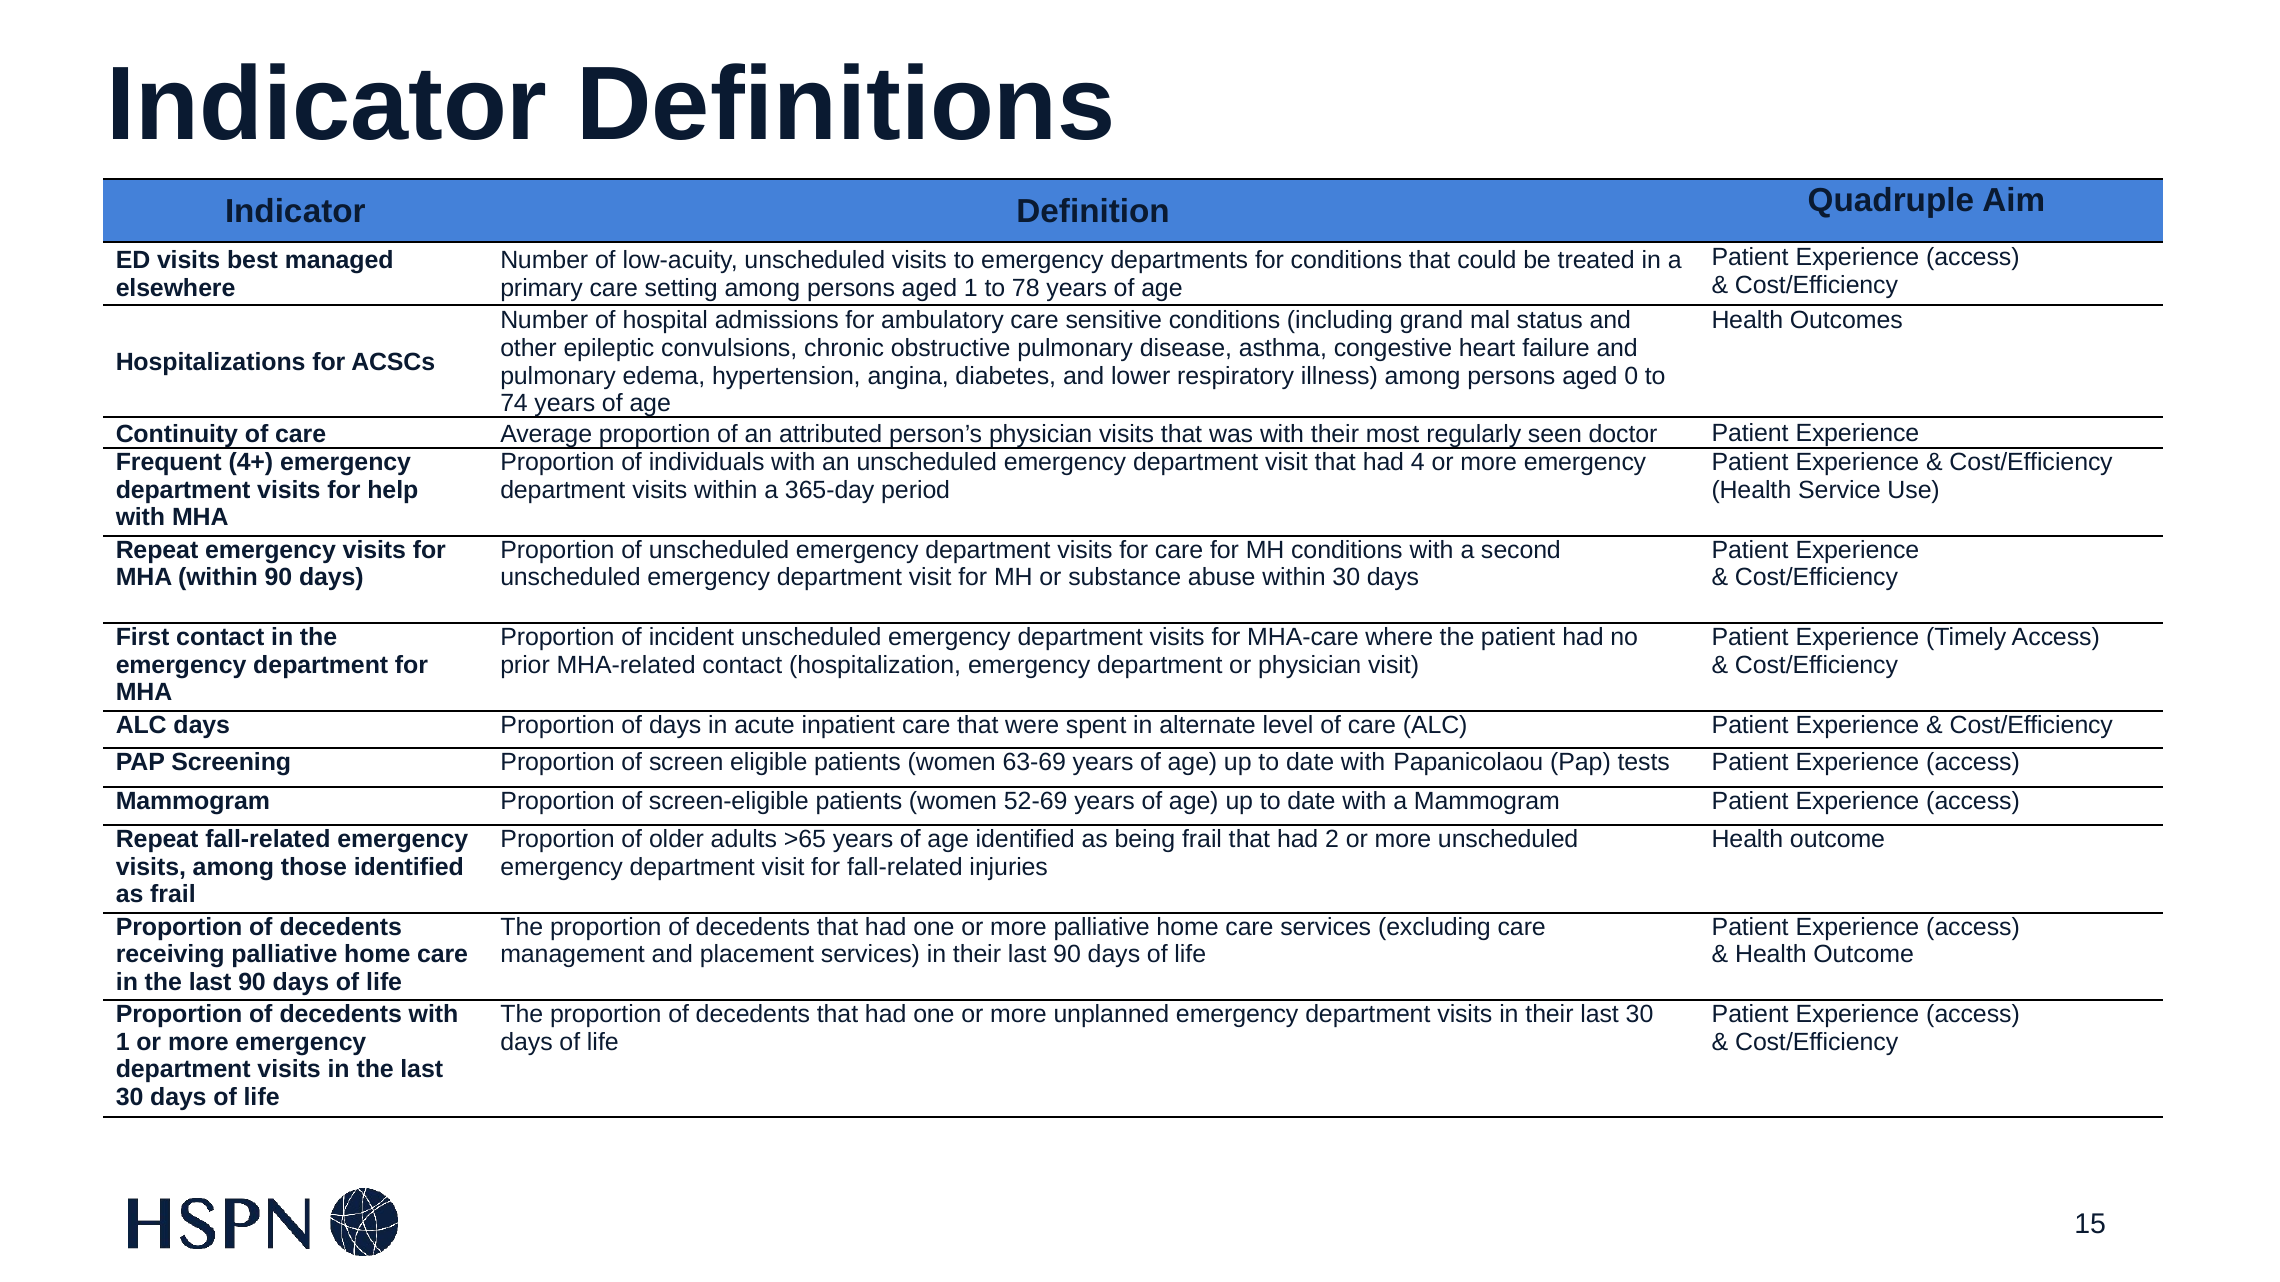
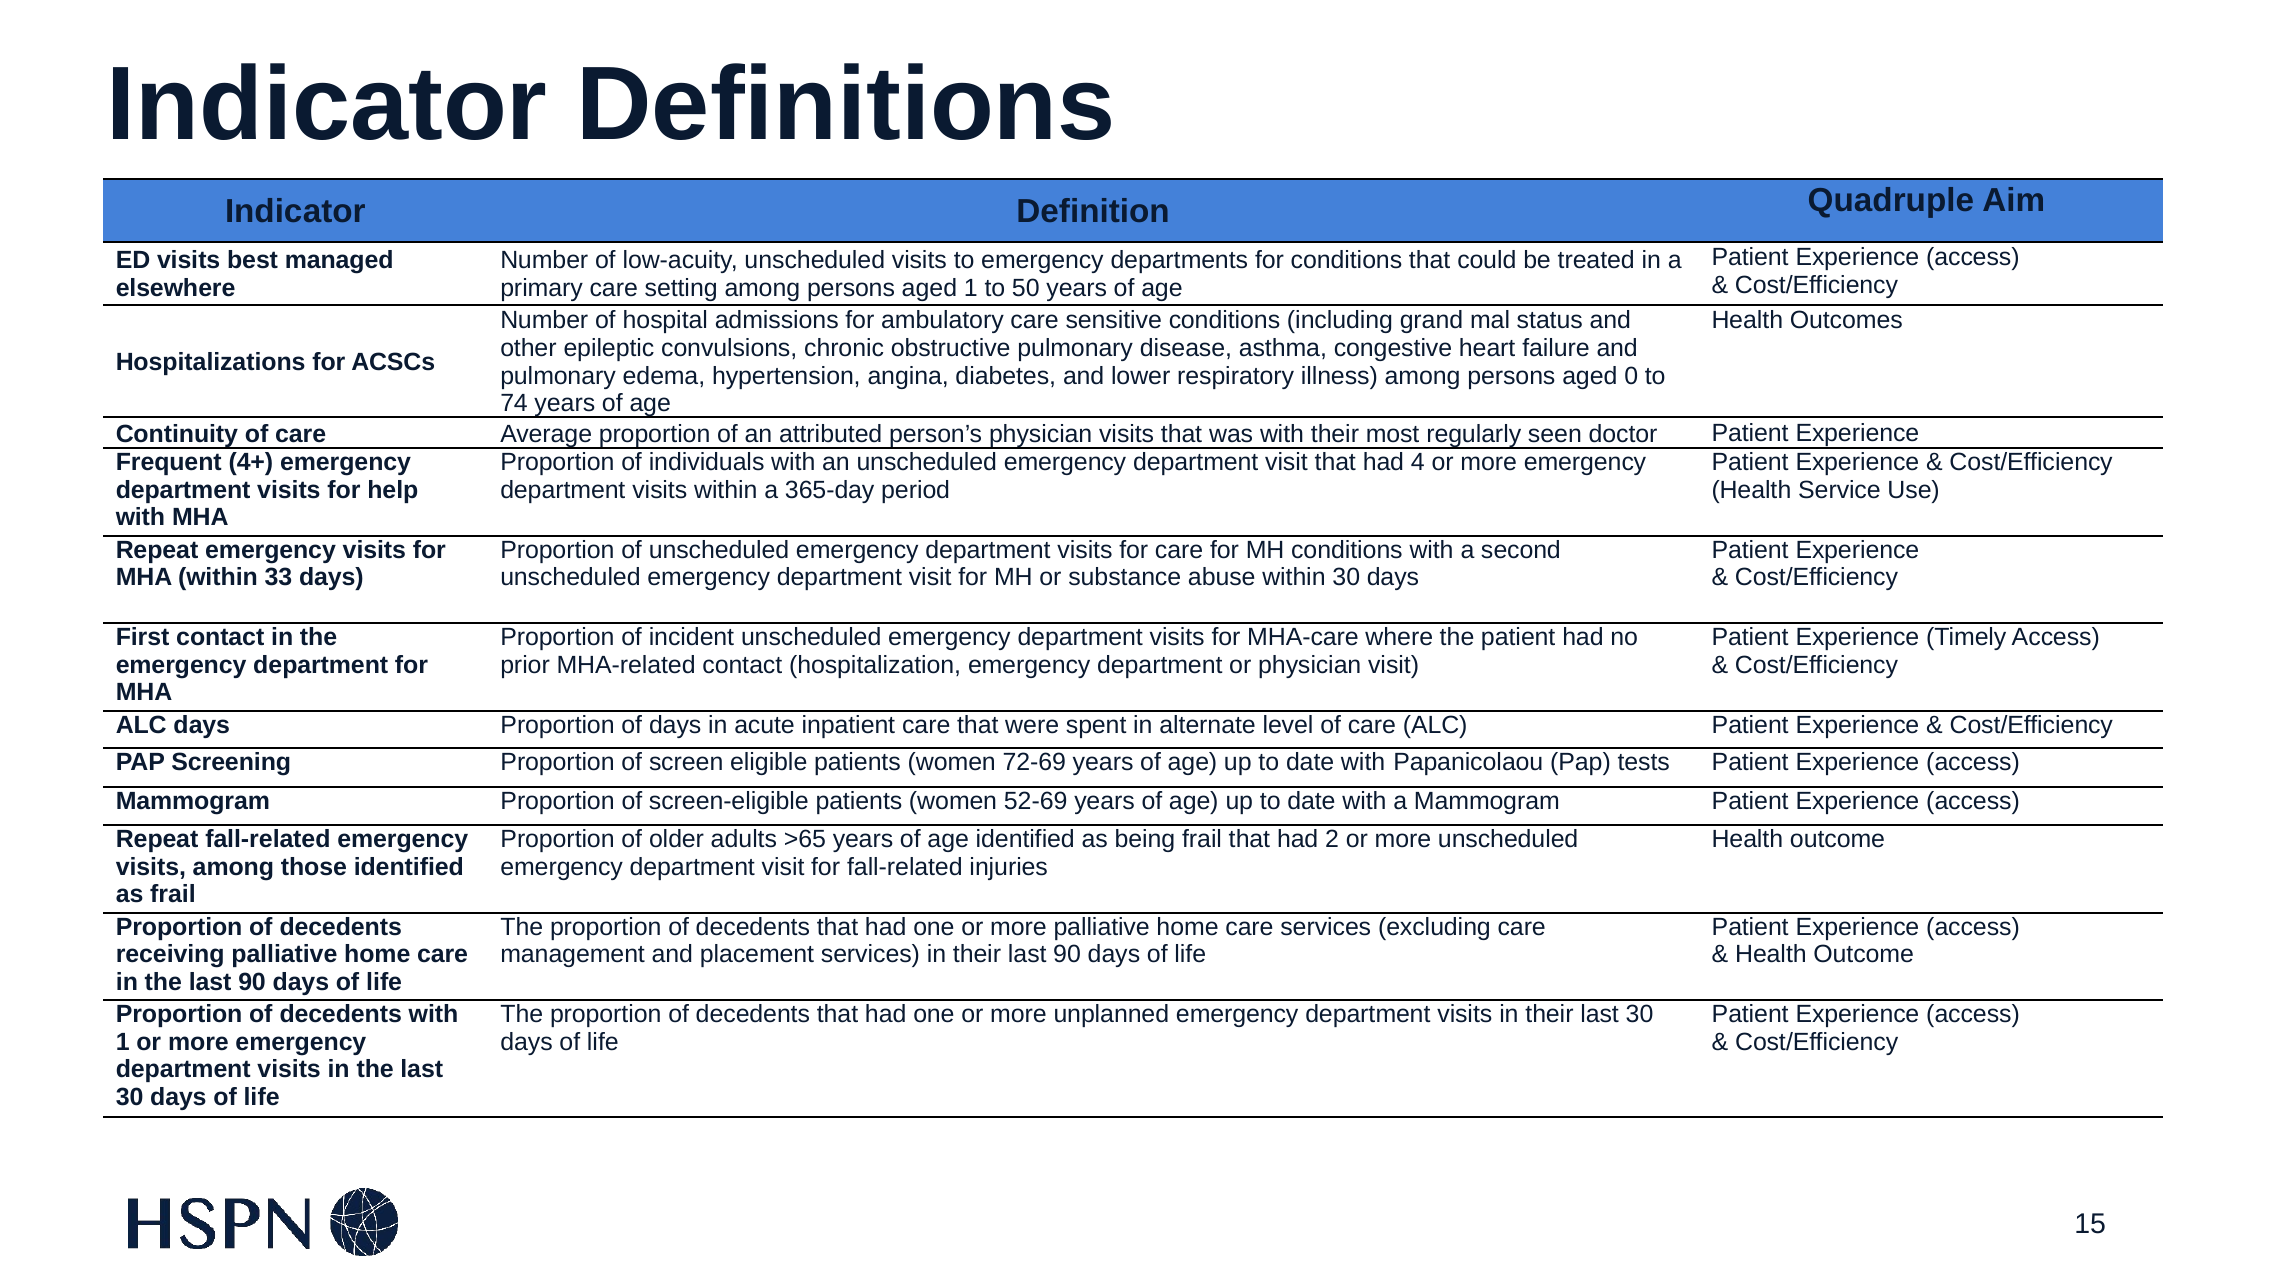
78: 78 -> 50 (1026, 288)
within 90: 90 -> 33 (278, 578)
63-69: 63-69 -> 72-69 (1034, 763)
